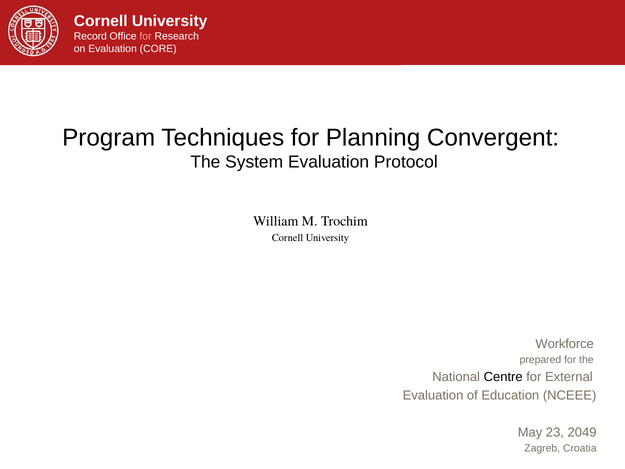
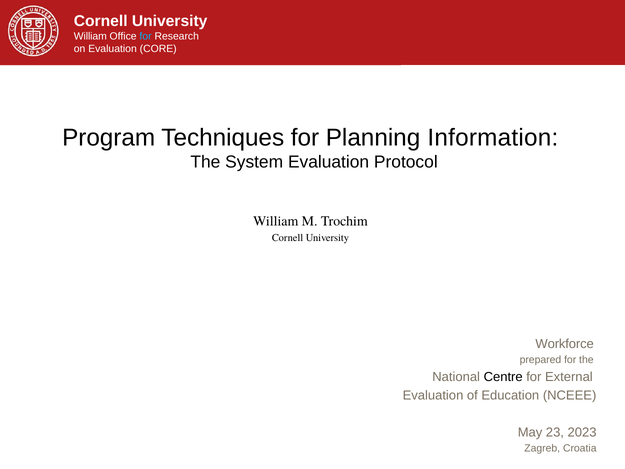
Record: Record -> William (90, 36)
for colour: pink -> light blue (146, 36)
Convergent: Convergent -> Information (493, 138)
2049: 2049 -> 2023 (582, 432)
